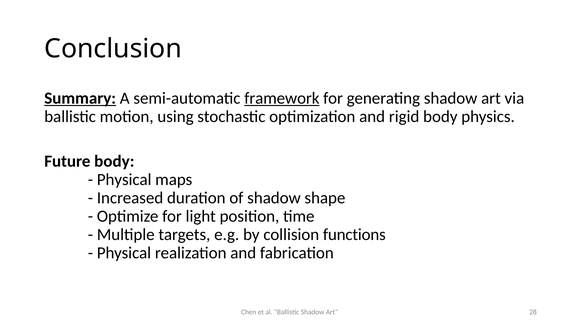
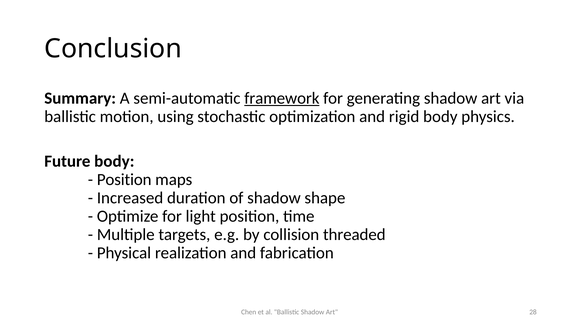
Summary underline: present -> none (80, 98)
Physical: Physical -> Position (124, 180)
functions: functions -> threaded (354, 234)
